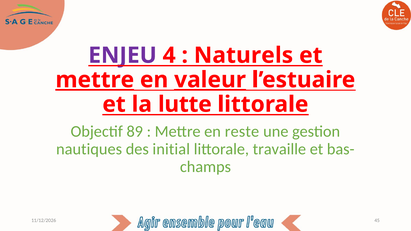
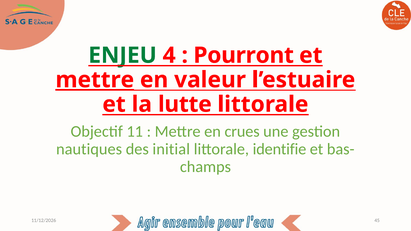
ENJEU colour: purple -> green (123, 55)
Naturels: Naturels -> Pourront (244, 55)
valeur underline: present -> none (210, 80)
89: 89 -> 11 (135, 132)
reste: reste -> crues (242, 132)
travaille: travaille -> identifie (279, 149)
